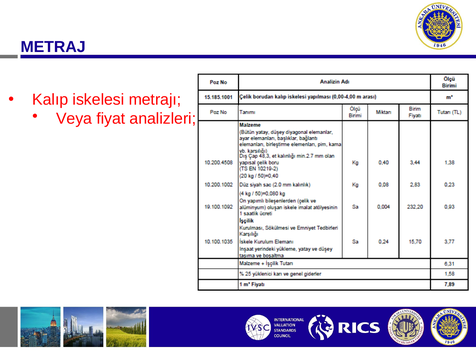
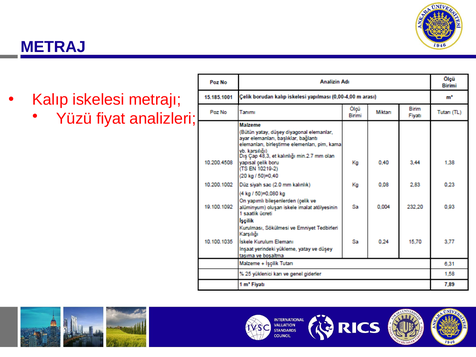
Veya: Veya -> Yüzü (74, 119)
